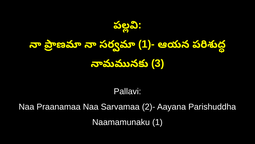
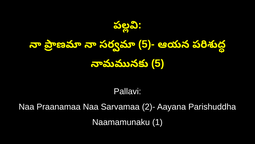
1)-: 1)- -> 5)- (146, 44)
3: 3 -> 5 (158, 63)
